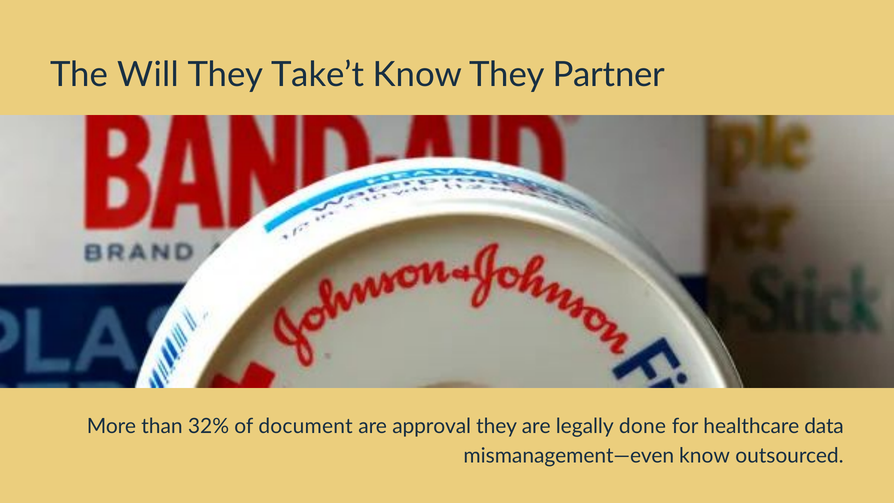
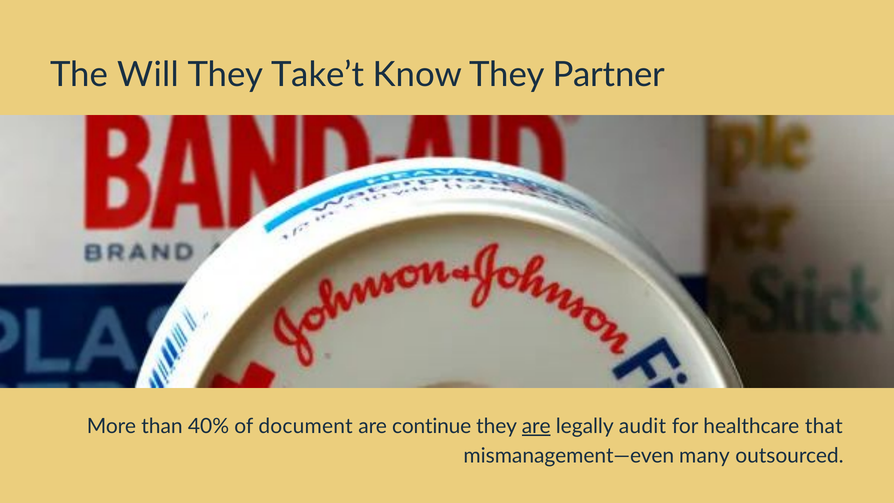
32%: 32% -> 40% (209, 426)
approval: approval -> continue (432, 426)
are underline: none -> present (536, 426)
done: done -> audit (642, 426)
data: data -> that (824, 426)
mismanagement—even know: know -> many (704, 456)
